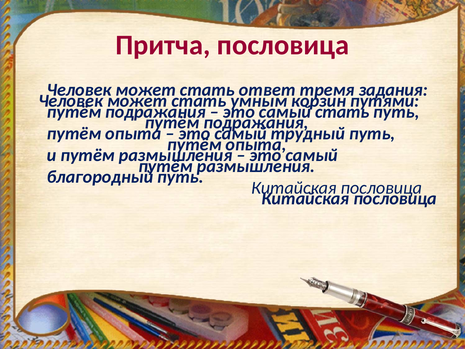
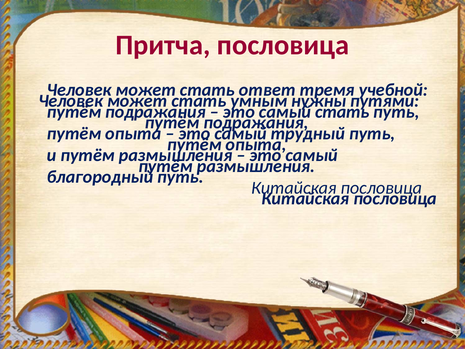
задания: задания -> учебной (393, 90)
корзин: корзин -> нужны (319, 101)
